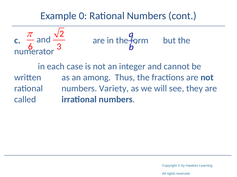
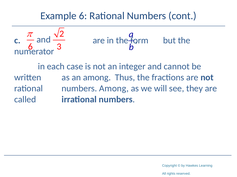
Example 0: 0 -> 6 (83, 16)
numbers Variety: Variety -> Among (114, 89)
